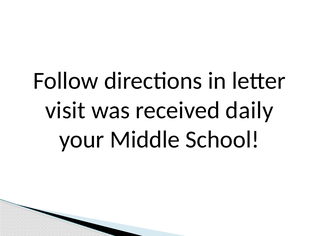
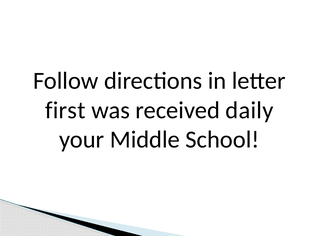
visit: visit -> first (65, 110)
